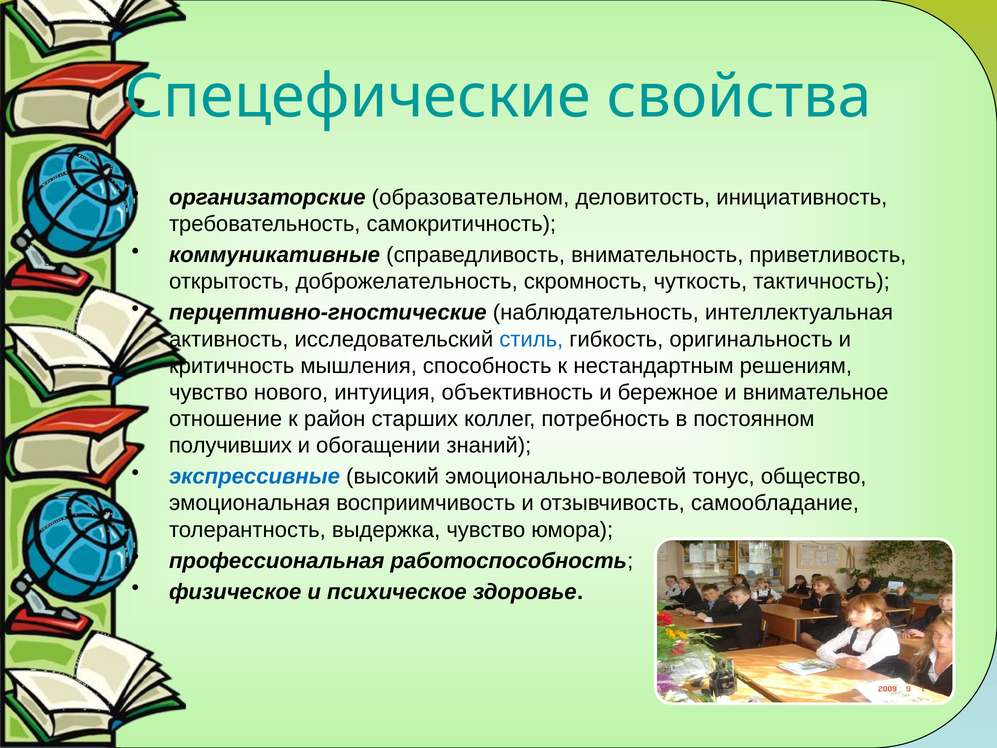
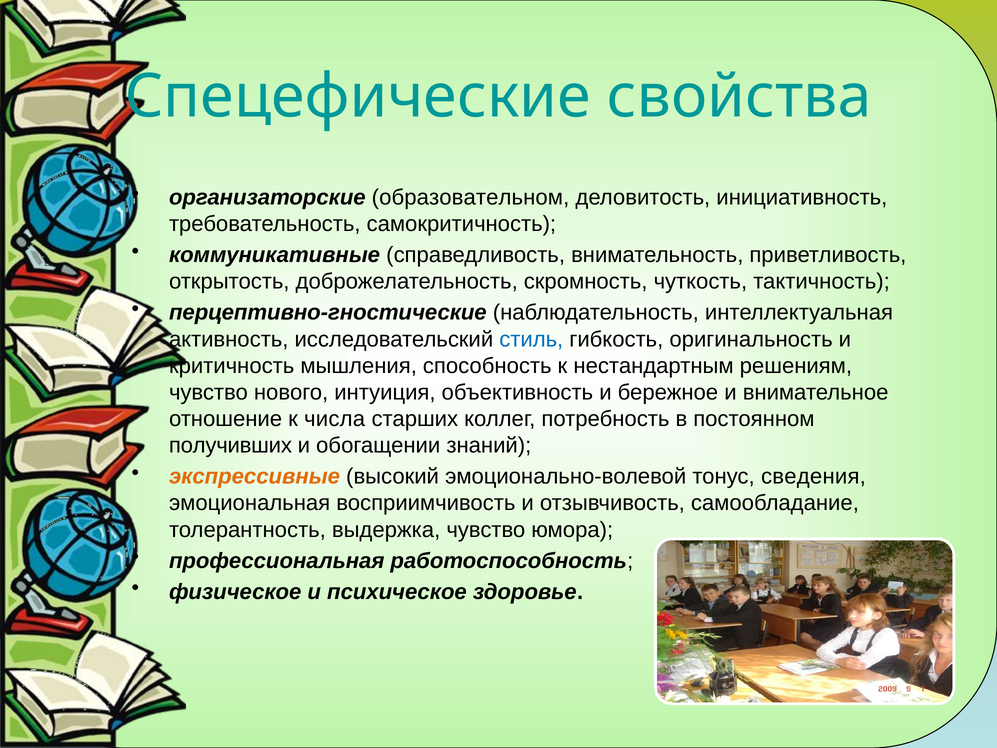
район: район -> числа (335, 419)
экспрессивные colour: blue -> orange (255, 476)
общество: общество -> сведения (813, 476)
